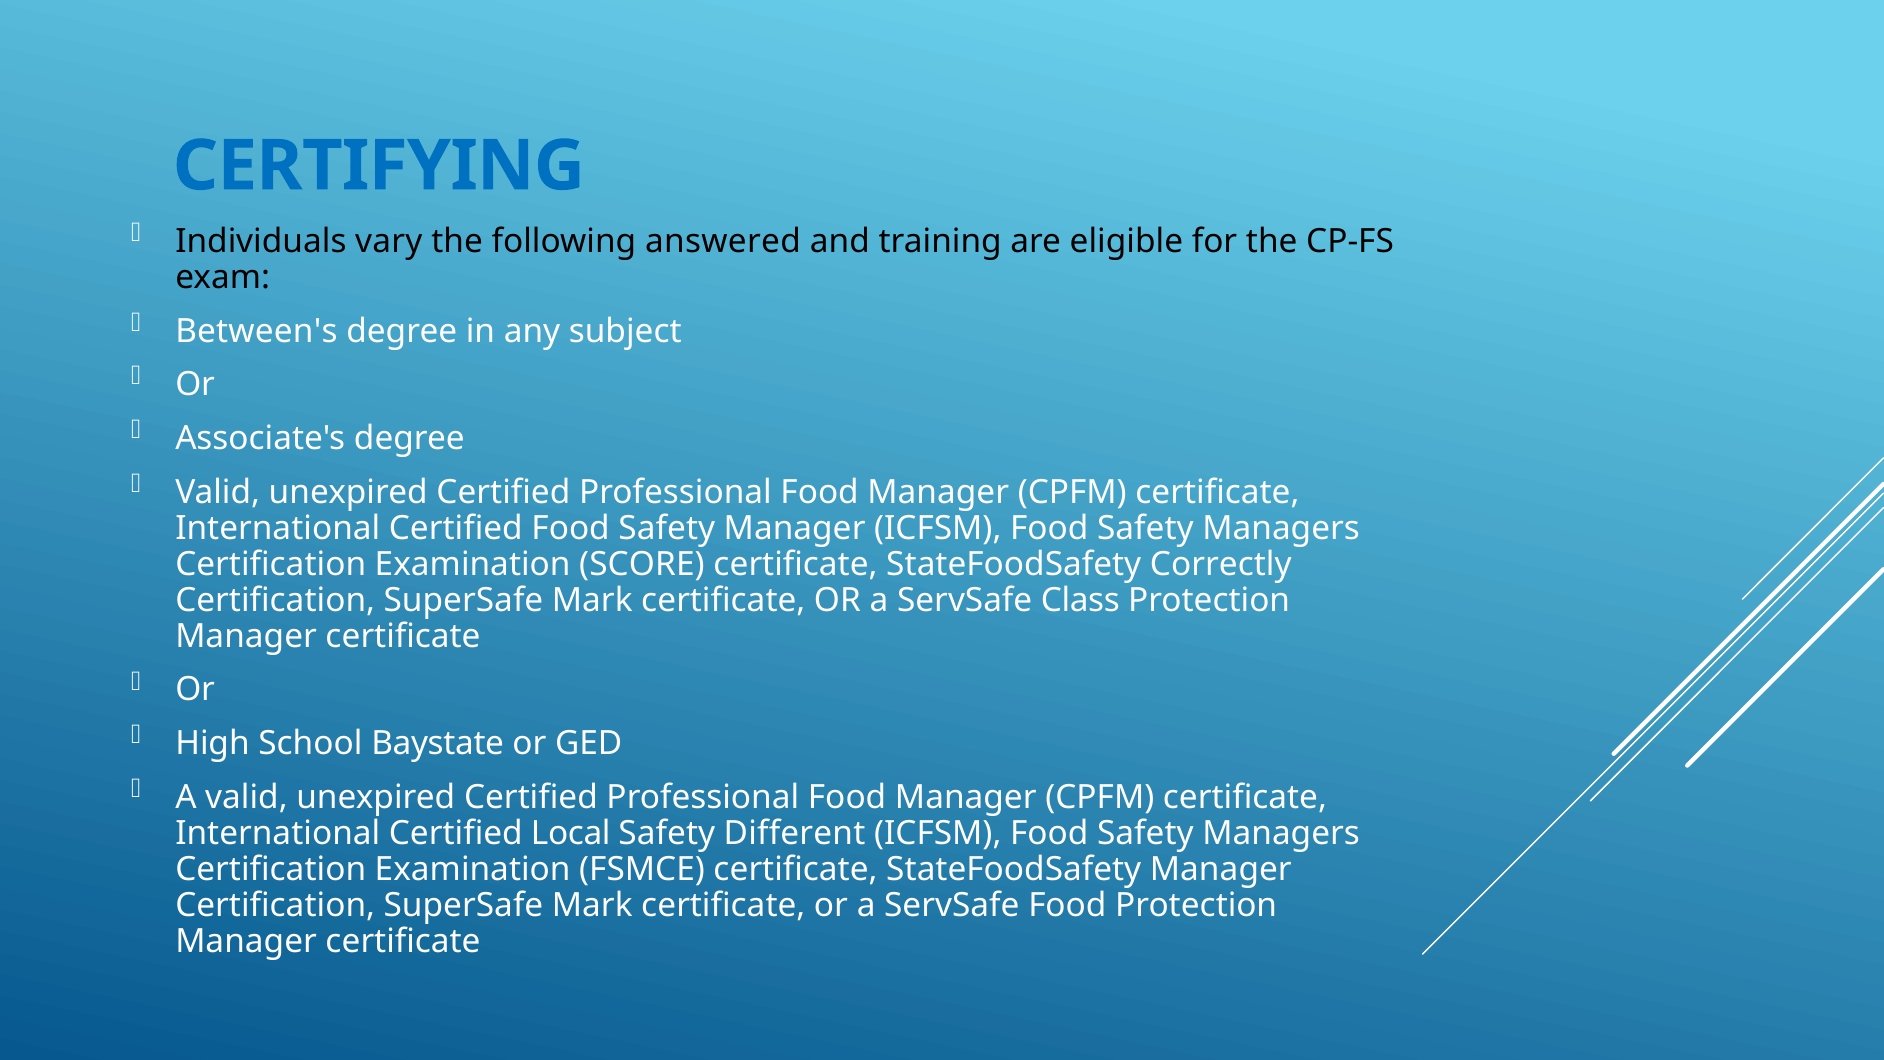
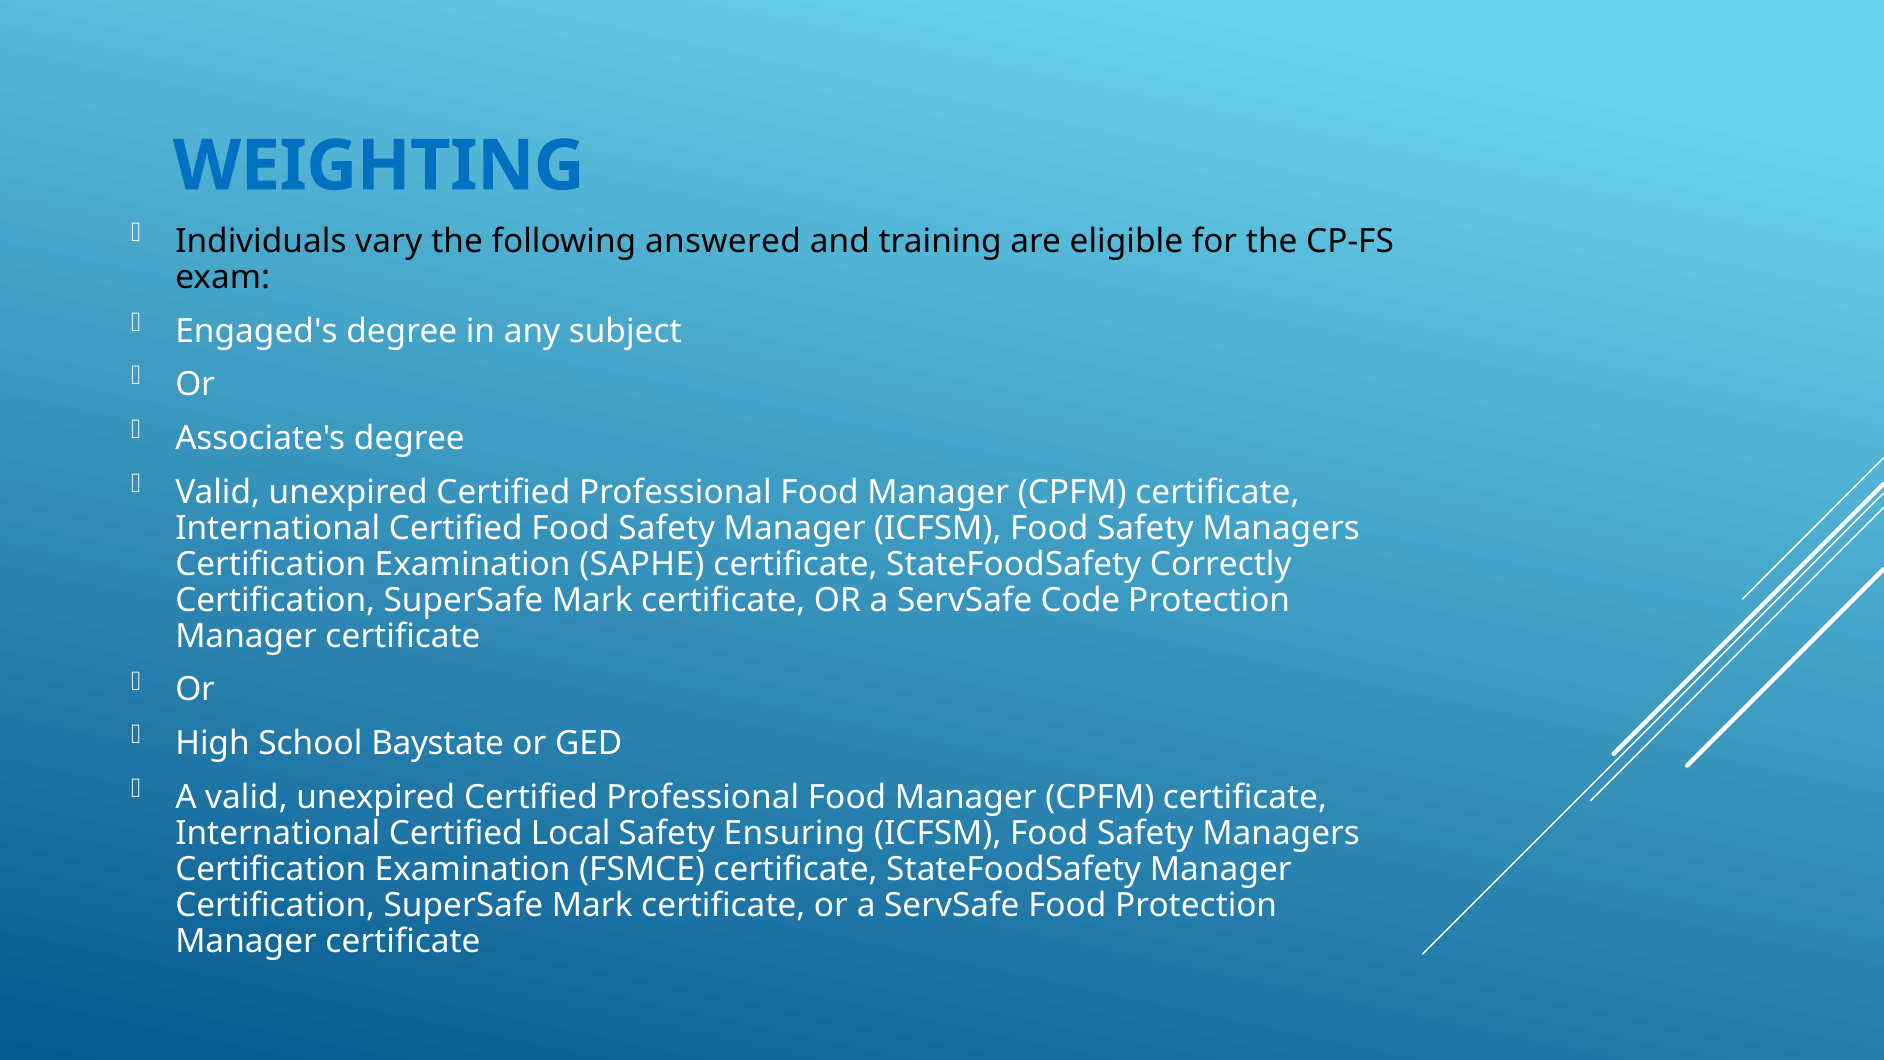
CERTIFYING: CERTIFYING -> WEIGHTING (379, 166)
Between's: Between's -> Engaged's (256, 331)
SCORE: SCORE -> SAPHE (642, 564)
Class: Class -> Code (1080, 600)
Different: Different -> Ensuring (794, 833)
